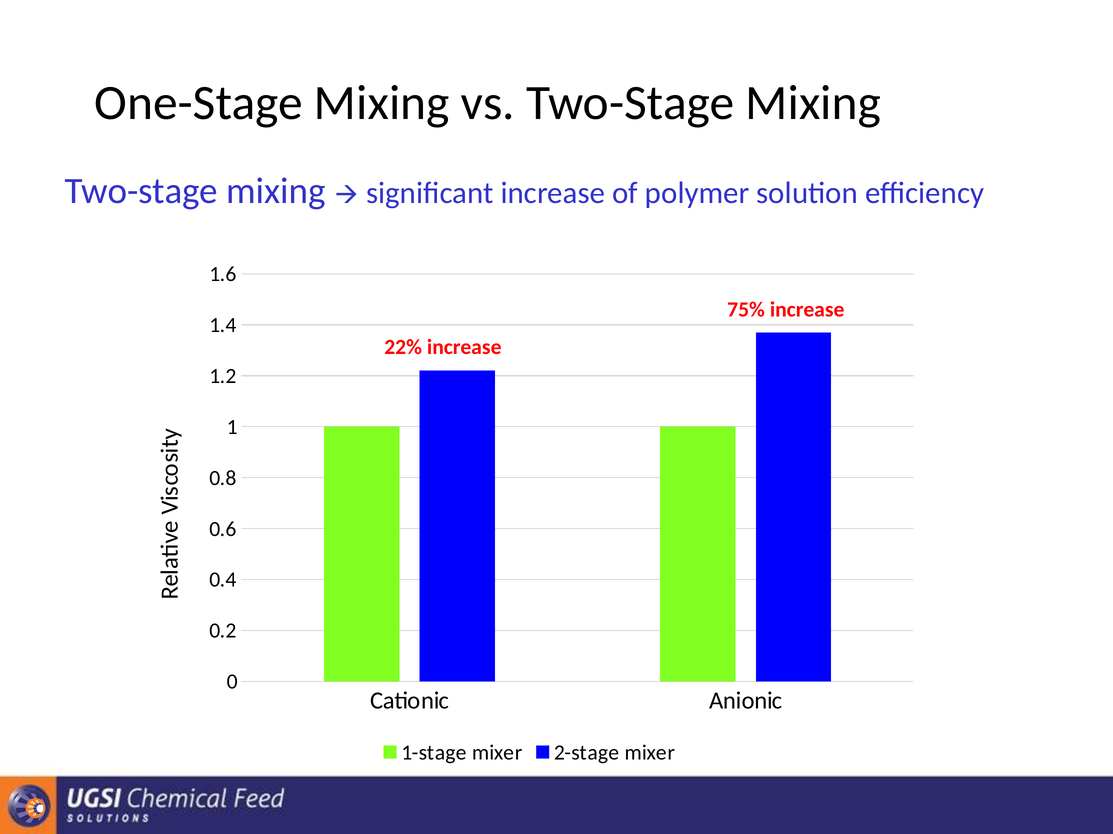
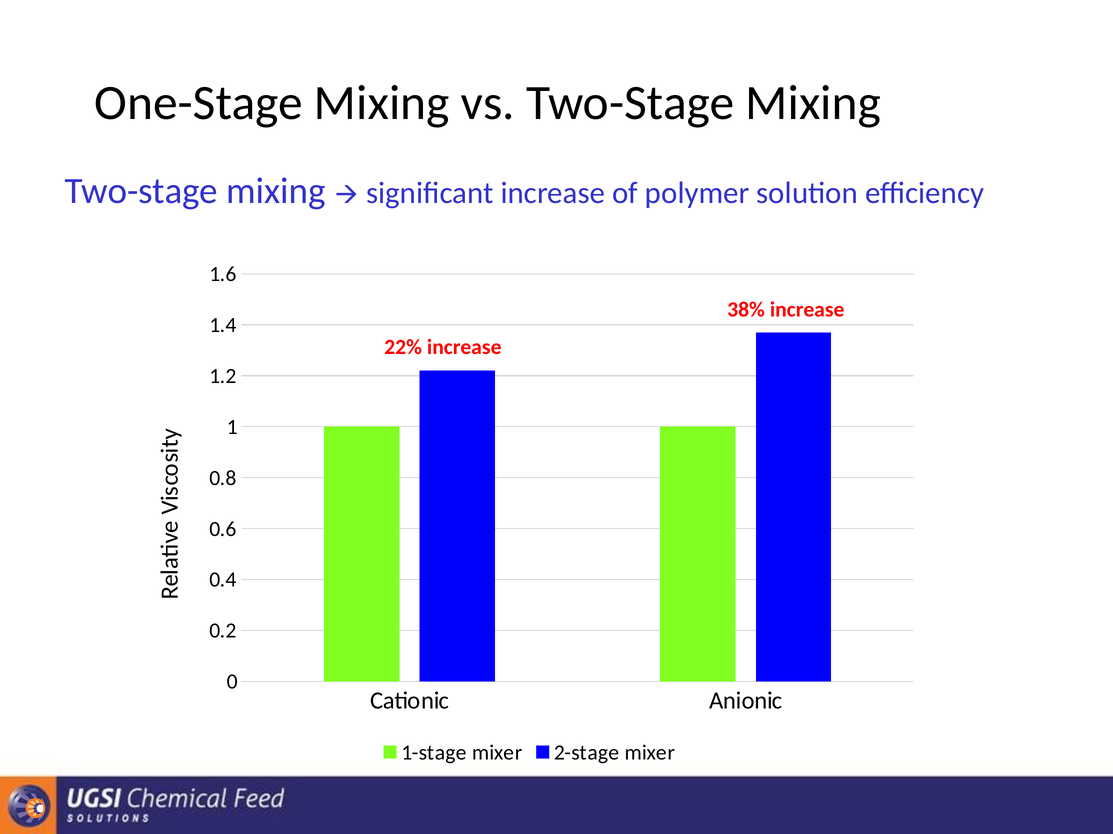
75%: 75% -> 38% (746, 310)
